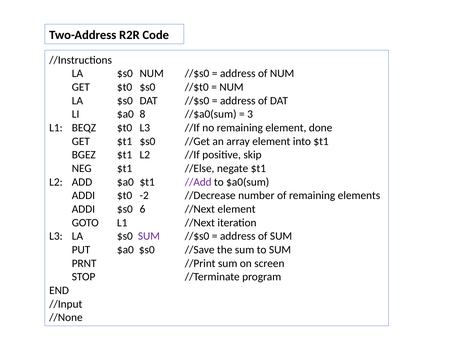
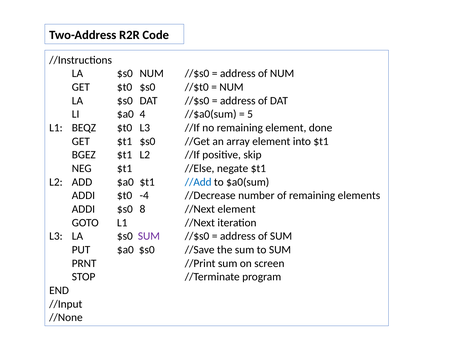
8: 8 -> 4 (142, 114)
3: 3 -> 5 (250, 114)
//Add colour: purple -> blue (198, 182)
-2: -2 -> -4 (144, 196)
6: 6 -> 8 (142, 209)
